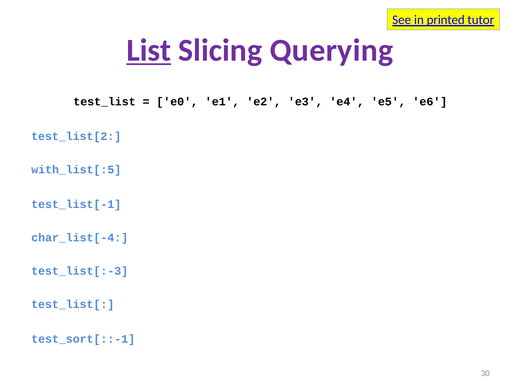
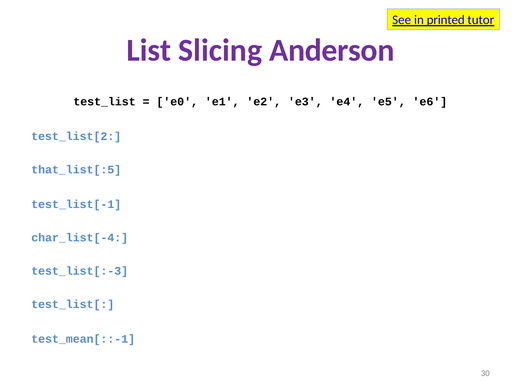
List underline: present -> none (149, 50)
Querying: Querying -> Anderson (332, 50)
with_list[:5: with_list[:5 -> that_list[:5 (76, 170)
test_sort[::-1: test_sort[::-1 -> test_mean[::-1 (83, 339)
